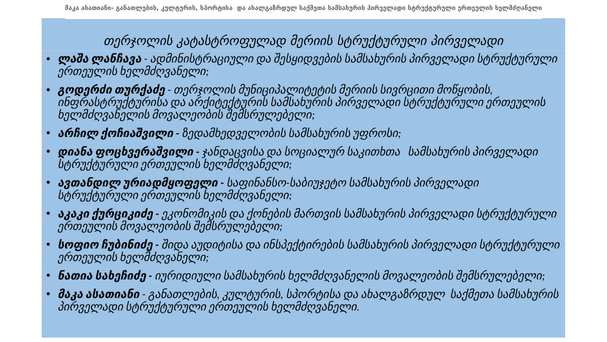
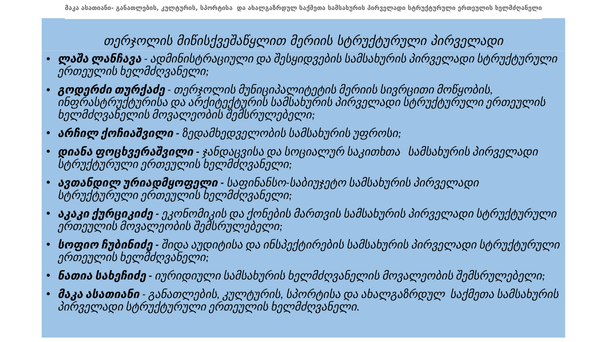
კატასტროფულად: კატასტროფულად -> მიწისქვეშაწყლით (231, 41)
